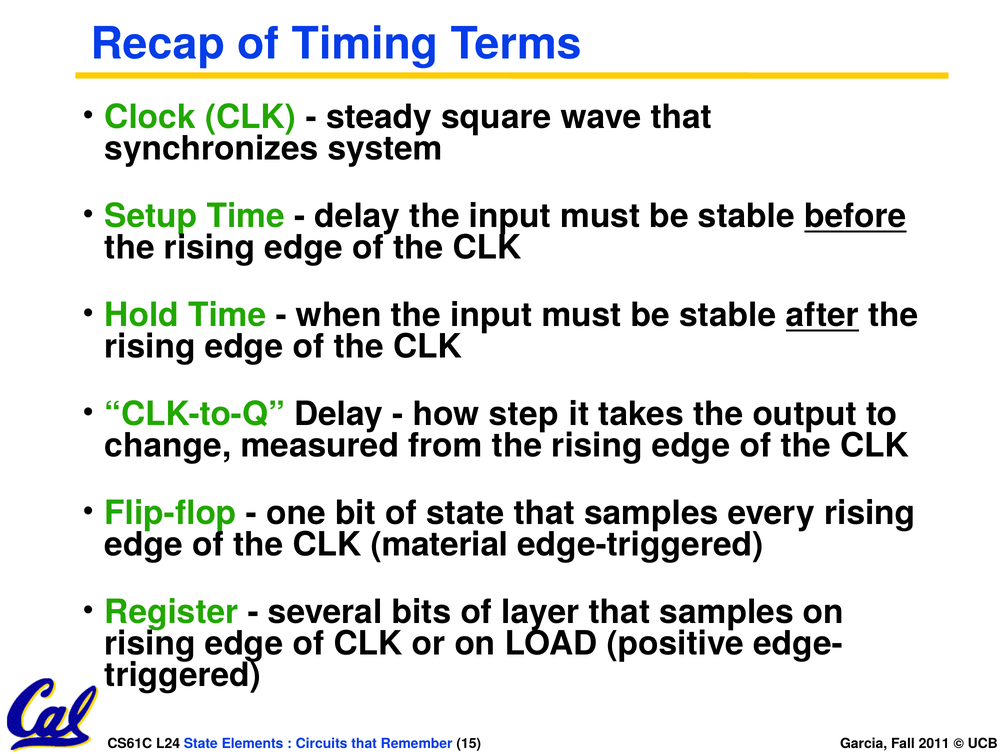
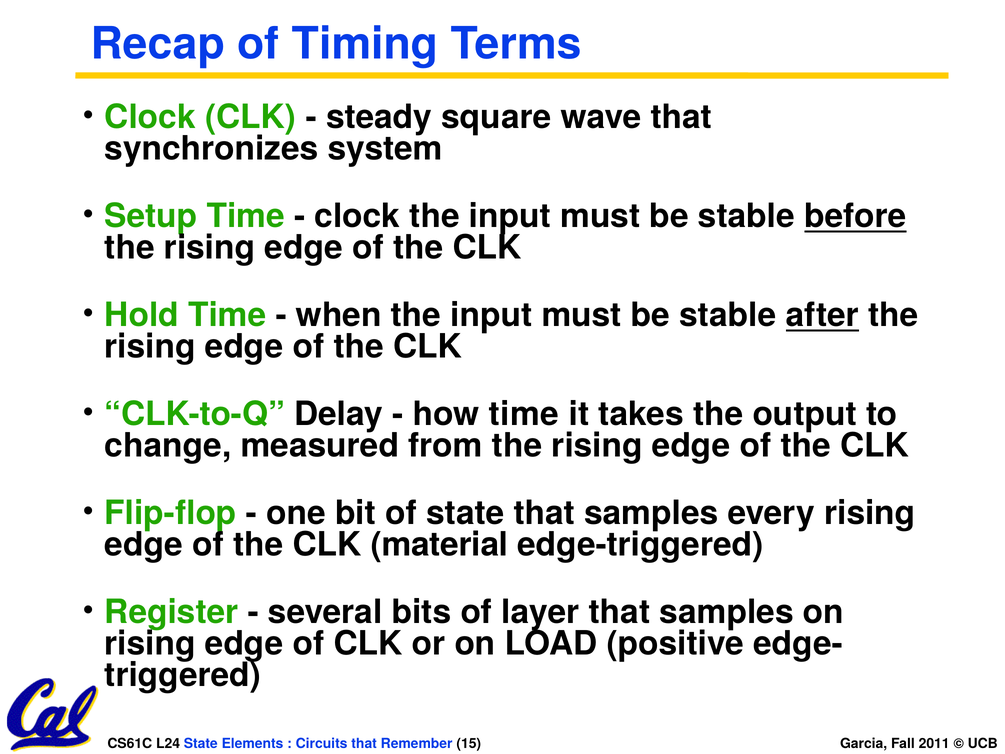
delay: delay -> clock (357, 216)
how step: step -> time (524, 414)
